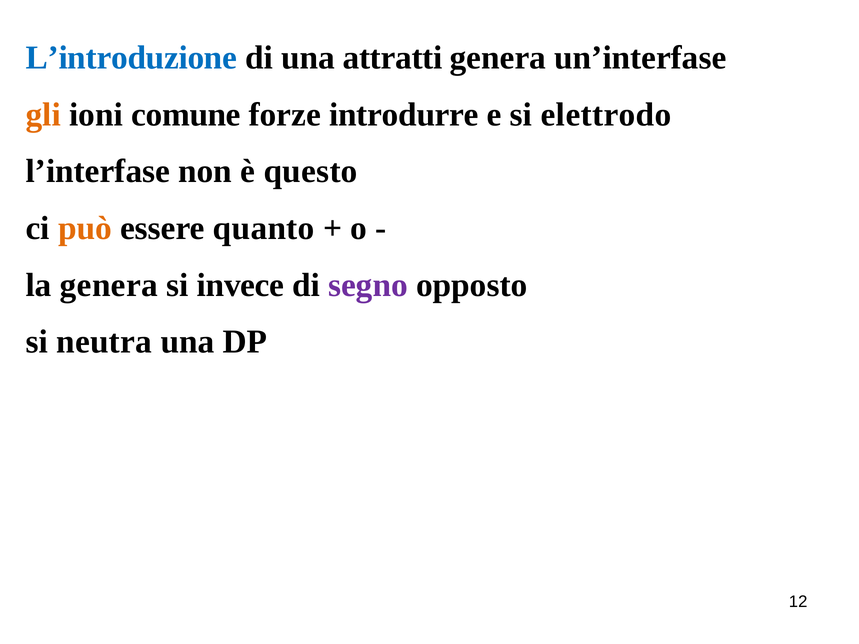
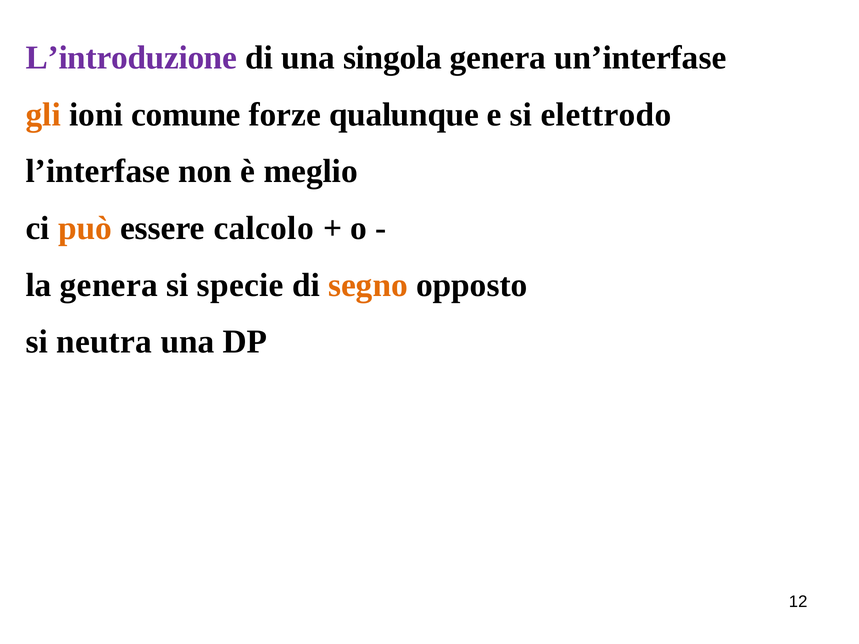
L’introduzione colour: blue -> purple (131, 58)
attratti: attratti -> singola (393, 58)
introdurre: introdurre -> qualunque (404, 115)
questo: questo -> meglio (311, 172)
quanto: quanto -> calcolo (264, 228)
invece: invece -> specie (240, 285)
segno colour: purple -> orange (368, 285)
